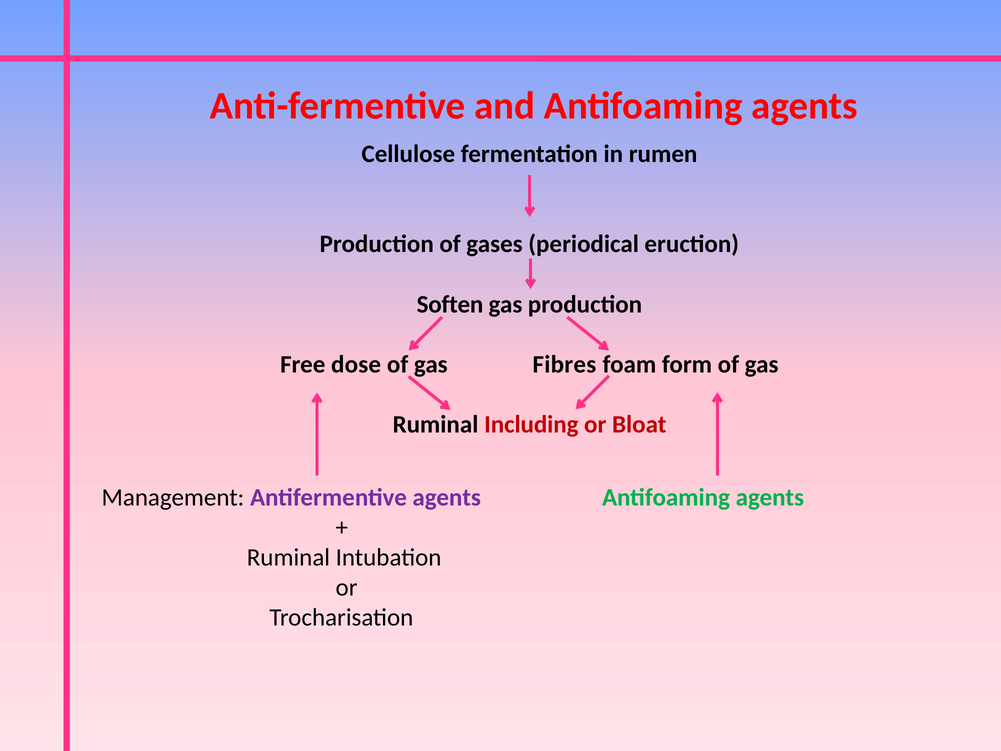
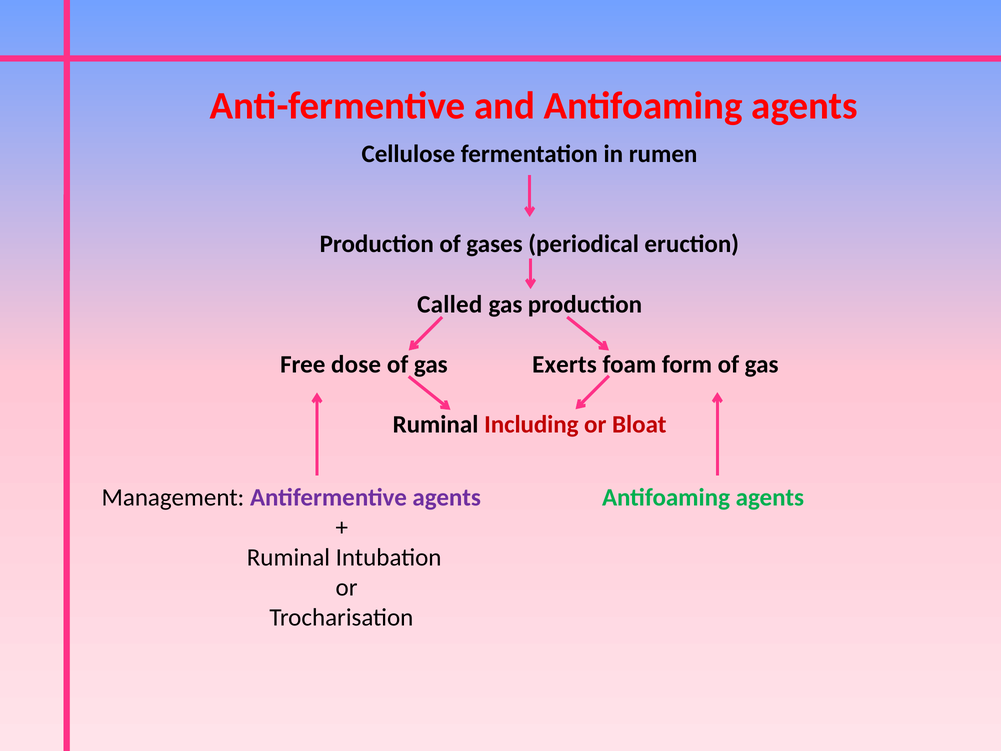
Soften: Soften -> Called (450, 304)
Fibres: Fibres -> Exerts (564, 364)
